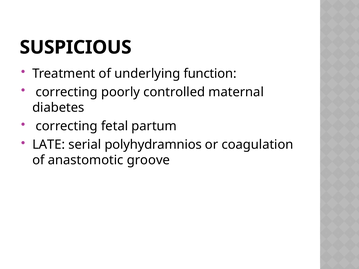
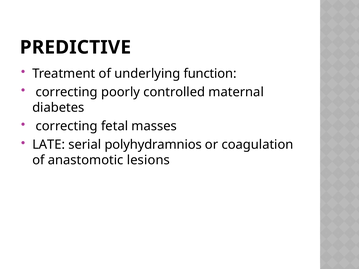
SUSPICIOUS: SUSPICIOUS -> PREDICTIVE (75, 47)
partum: partum -> masses (154, 126)
groove: groove -> lesions (148, 160)
